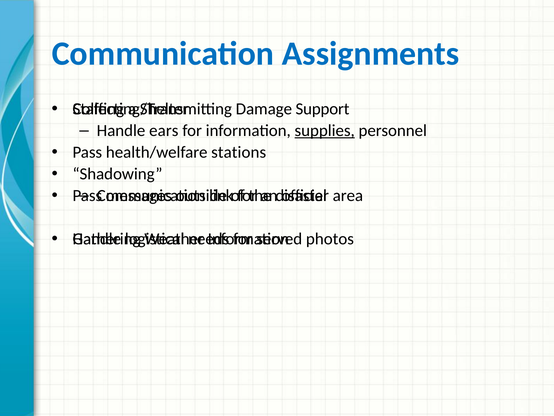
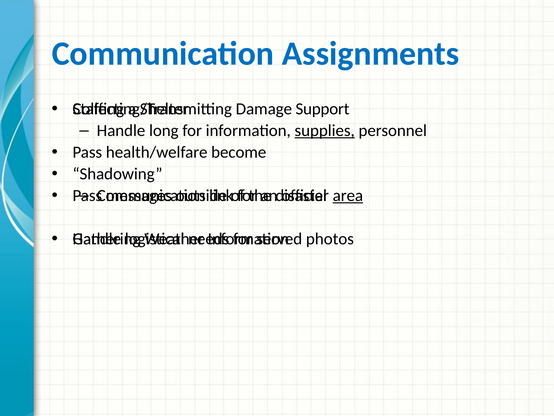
ears: ears -> long (164, 130)
stations: stations -> become (239, 152)
area underline: none -> present (348, 195)
